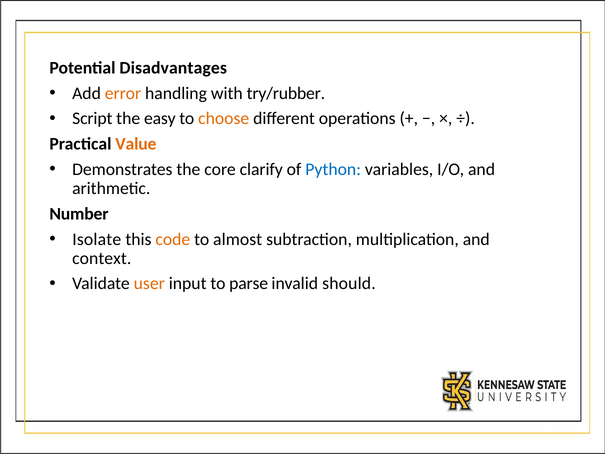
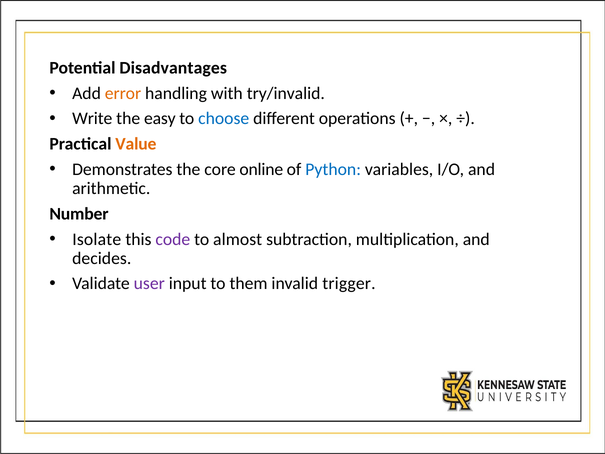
try/rubber: try/rubber -> try/invalid (286, 93)
Script: Script -> Write (92, 119)
choose colour: orange -> blue (224, 119)
clarify: clarify -> online (261, 169)
code colour: orange -> purple (173, 239)
context: context -> decides (102, 258)
user colour: orange -> purple (149, 284)
parse: parse -> them (249, 284)
should: should -> trigger (349, 284)
